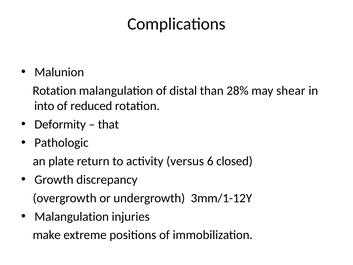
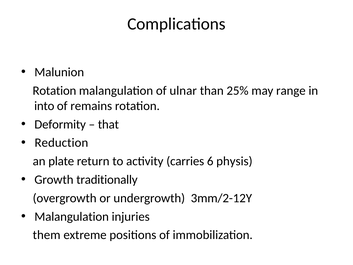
distal: distal -> ulnar (183, 91)
28%: 28% -> 25% (238, 91)
shear: shear -> range (291, 91)
reduced: reduced -> remains (91, 106)
Pathologic: Pathologic -> Reduction (61, 143)
versus: versus -> carries (185, 161)
closed: closed -> physis (234, 161)
discrepancy: discrepancy -> traditionally (107, 180)
3mm/1-12Y: 3mm/1-12Y -> 3mm/2-12Y (221, 198)
make: make -> them (47, 235)
